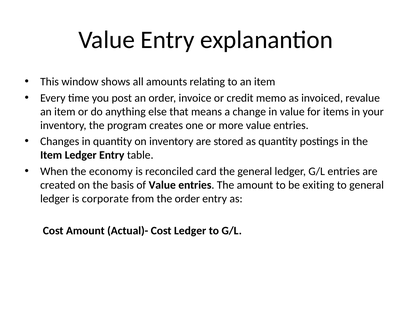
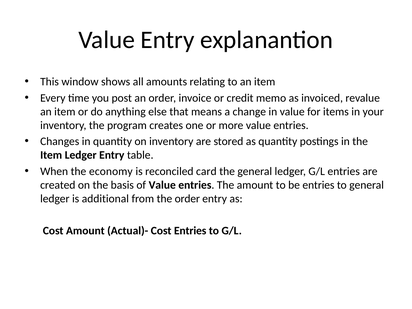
be exiting: exiting -> entries (318, 185)
corporate: corporate -> additional (105, 199)
Cost Ledger: Ledger -> Entries (190, 231)
